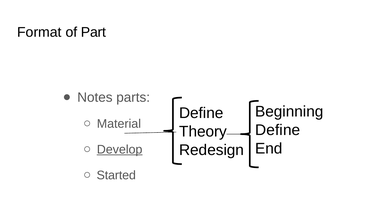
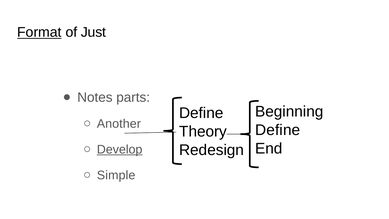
Format underline: none -> present (39, 32)
Part: Part -> Just (93, 32)
Material: Material -> Another (119, 124)
Started: Started -> Simple (116, 175)
